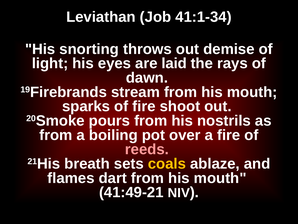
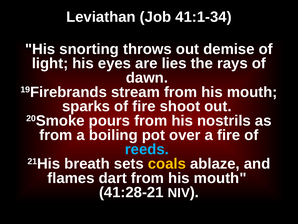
laid: laid -> lies (174, 63)
reeds colour: pink -> light blue (147, 149)
41:49-21: 41:49-21 -> 41:28-21 (131, 192)
